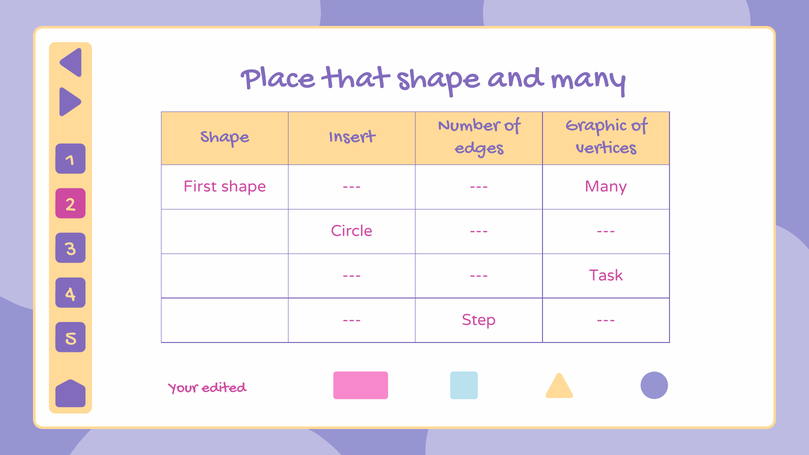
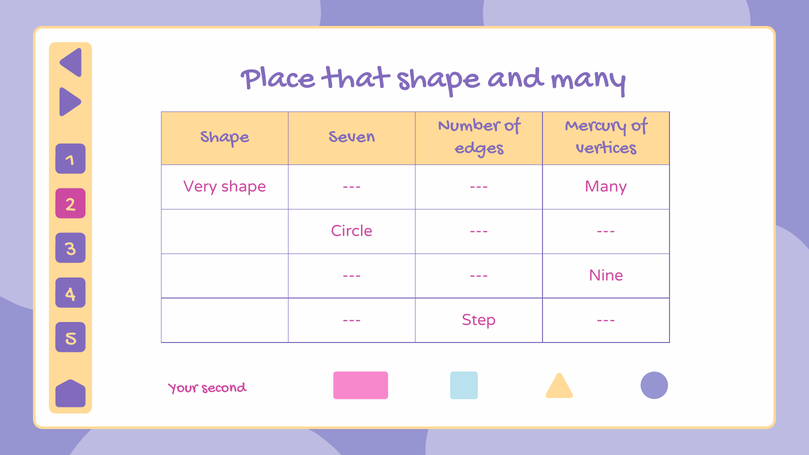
Graphic: Graphic -> Mercury (596, 124)
Insert: Insert -> Seven (352, 135)
First: First -> Very (200, 187)
Task: Task -> Nine (606, 276)
edited: edited -> second (224, 387)
